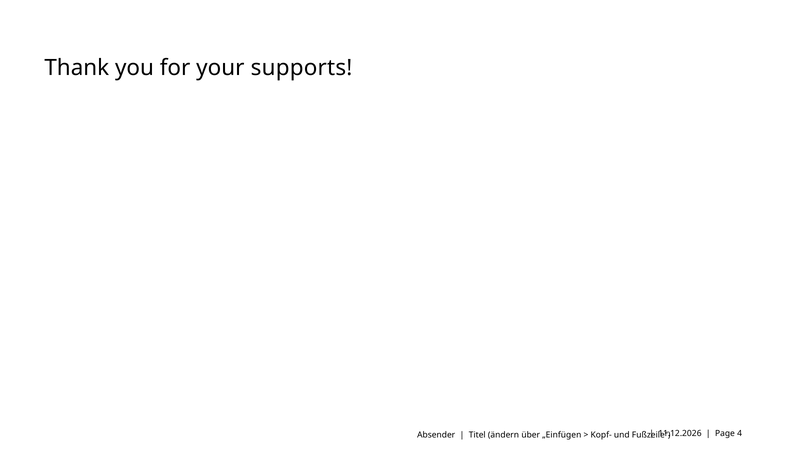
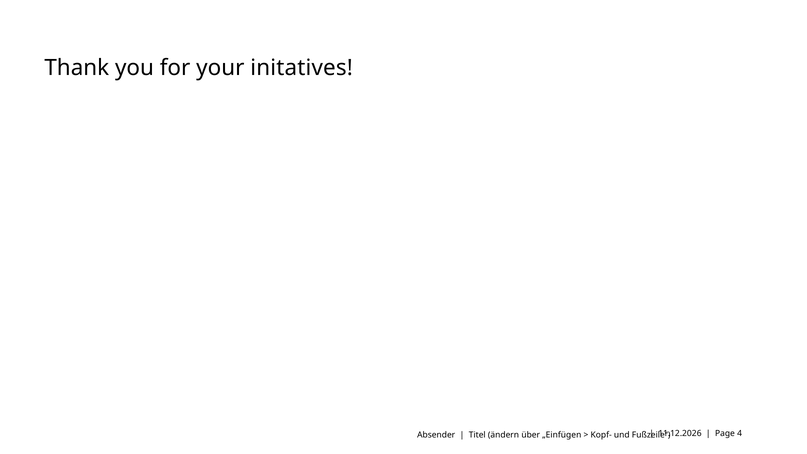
supports: supports -> initatives (302, 68)
